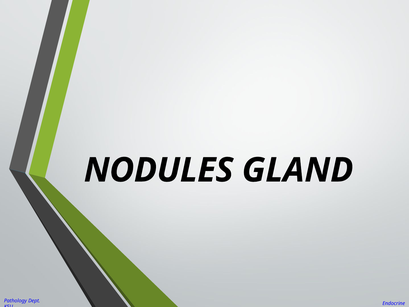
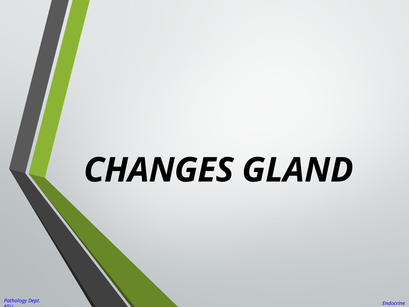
NODULES: NODULES -> CHANGES (159, 170)
